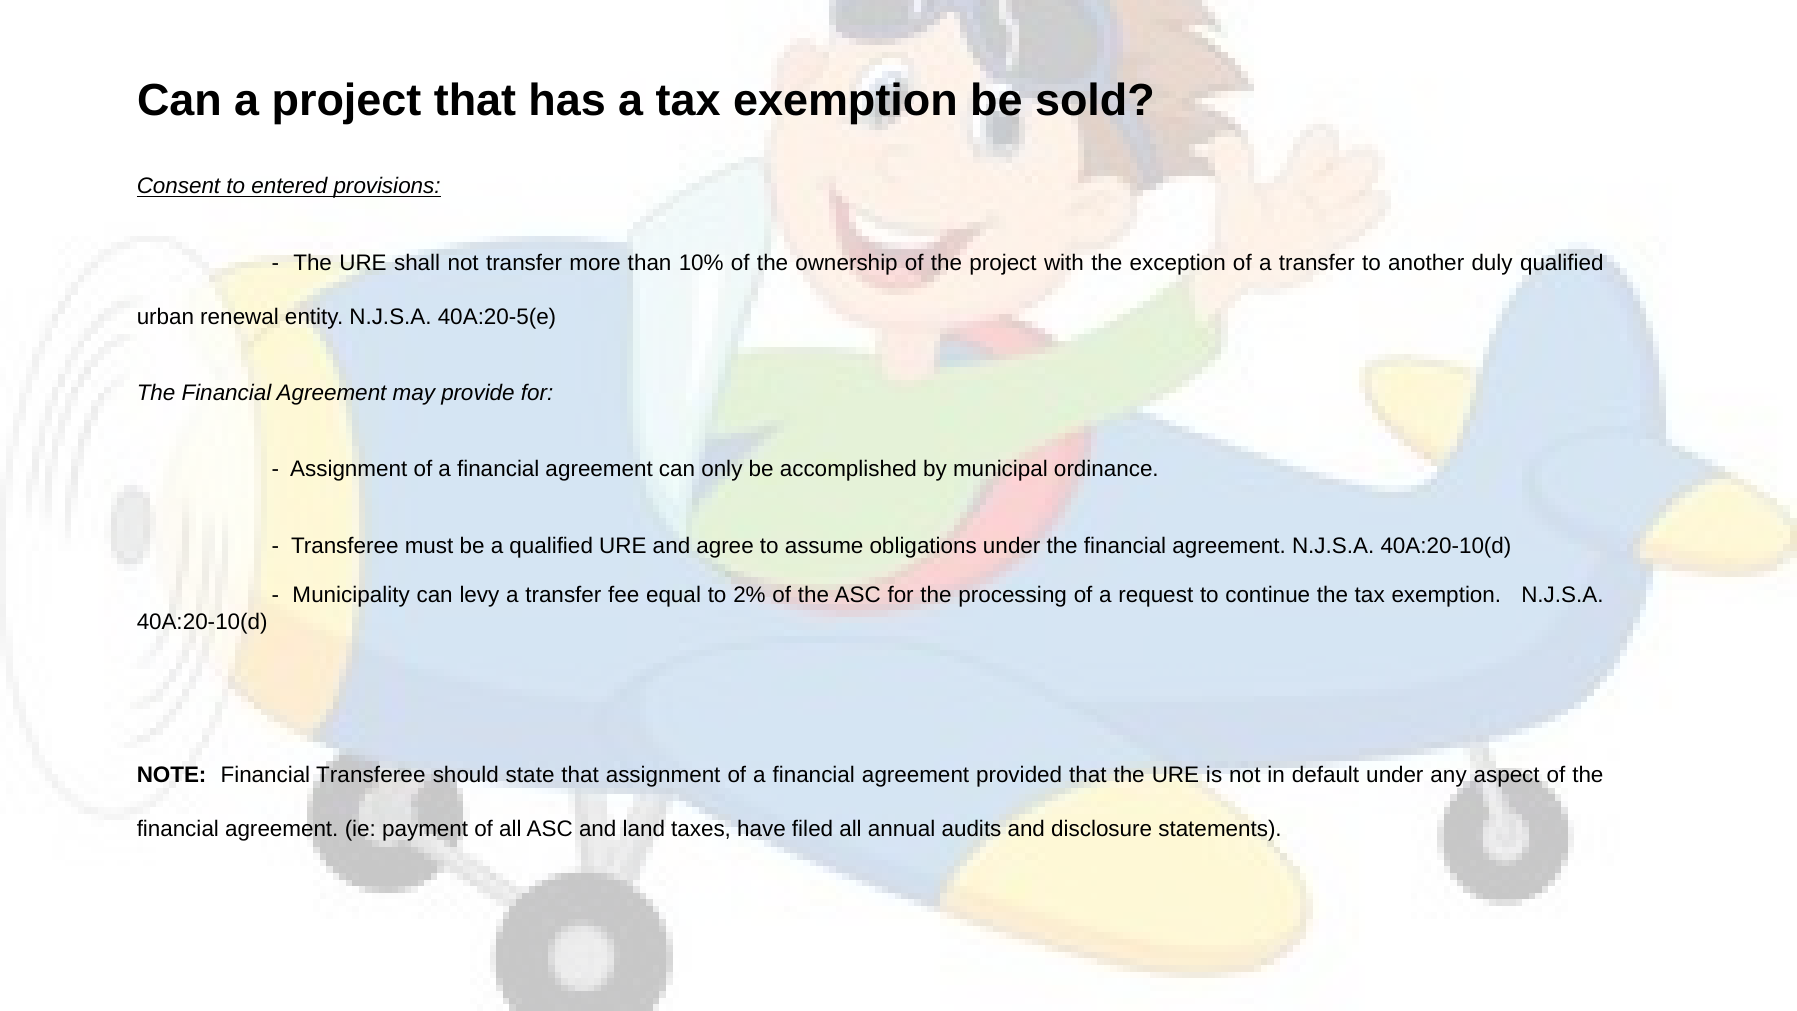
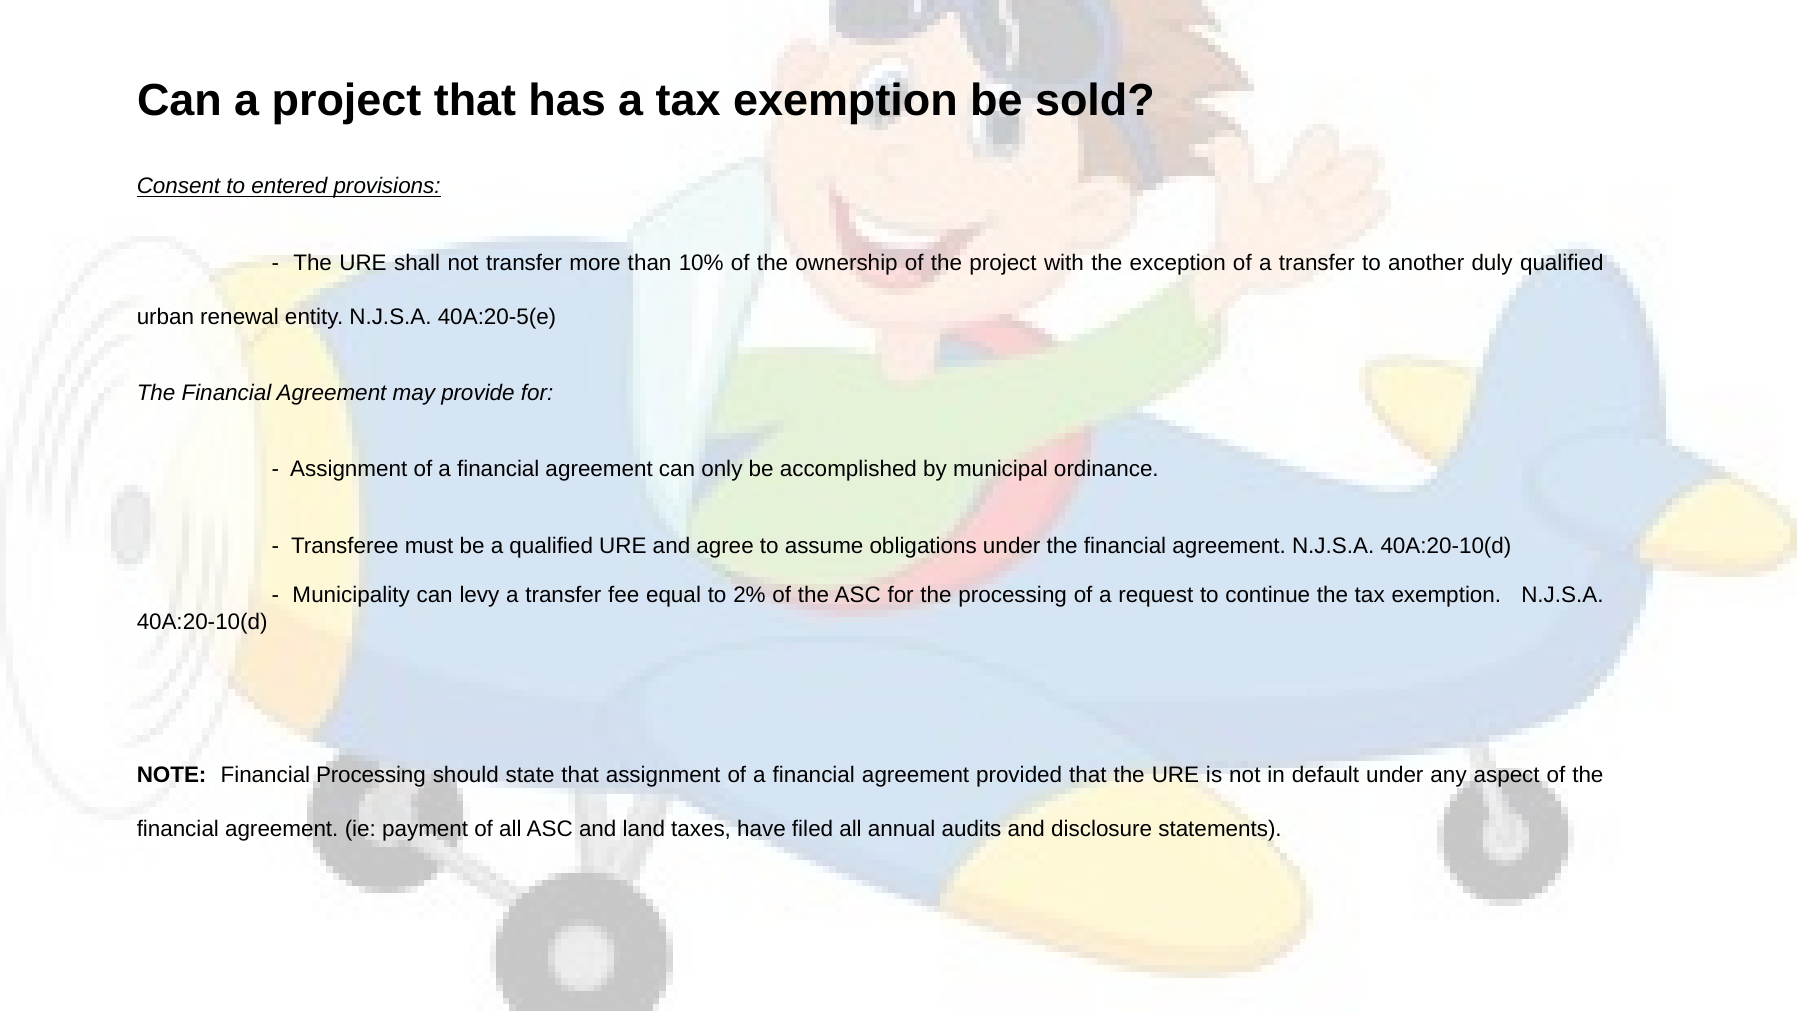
Financial Transferee: Transferee -> Processing (371, 775)
